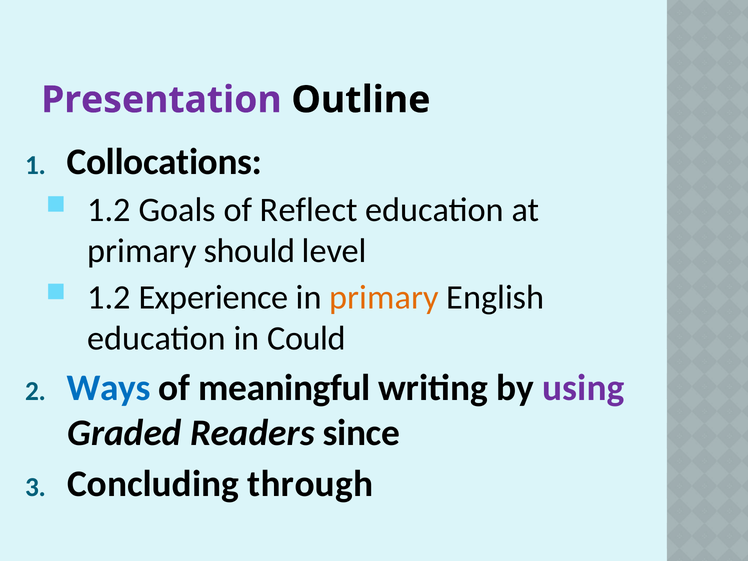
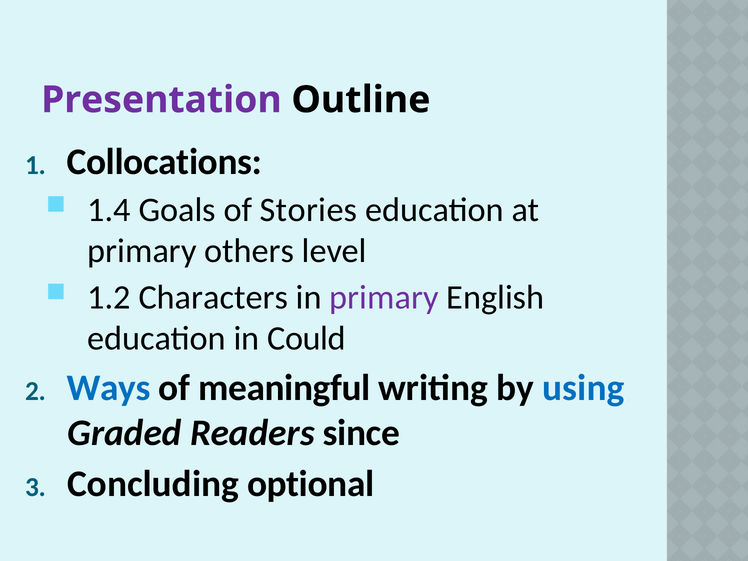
1.2: 1.2 -> 1.4 (109, 210)
Reflect: Reflect -> Stories (309, 210)
should: should -> others (249, 251)
Experience: Experience -> Characters (213, 297)
primary colour: orange -> purple (384, 297)
using colour: purple -> blue (583, 388)
through: through -> optional (311, 484)
